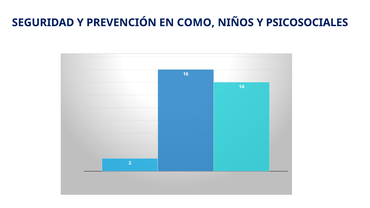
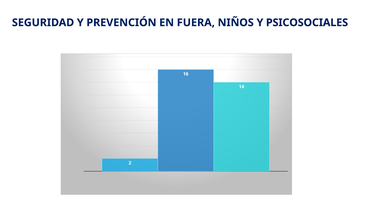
COMO: COMO -> FUERA (196, 23)
